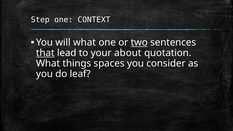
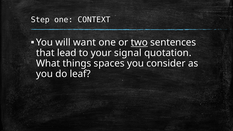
will what: what -> want (85, 42)
that underline: present -> none (45, 53)
about: about -> signal (128, 53)
